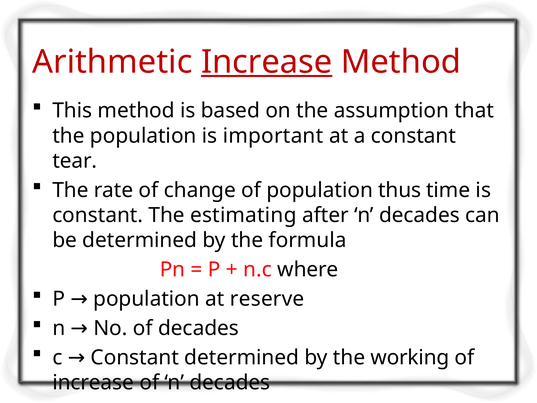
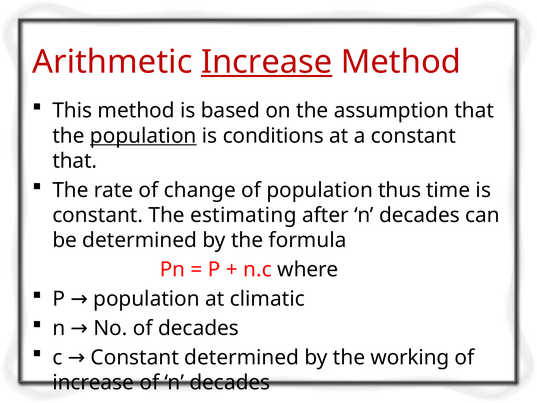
population underline: none -> present (143, 136)
important: important -> conditions (273, 136)
tear: tear -> that (75, 161)
reserve: reserve -> climatic (267, 299)
